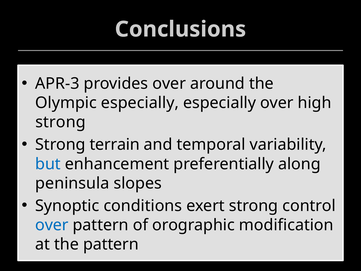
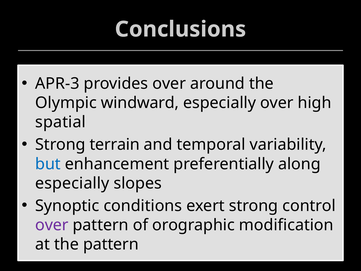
Olympic especially: especially -> windward (140, 103)
strong: strong -> spatial (61, 122)
peninsula: peninsula -> especially (72, 183)
over colour: blue -> purple (52, 225)
